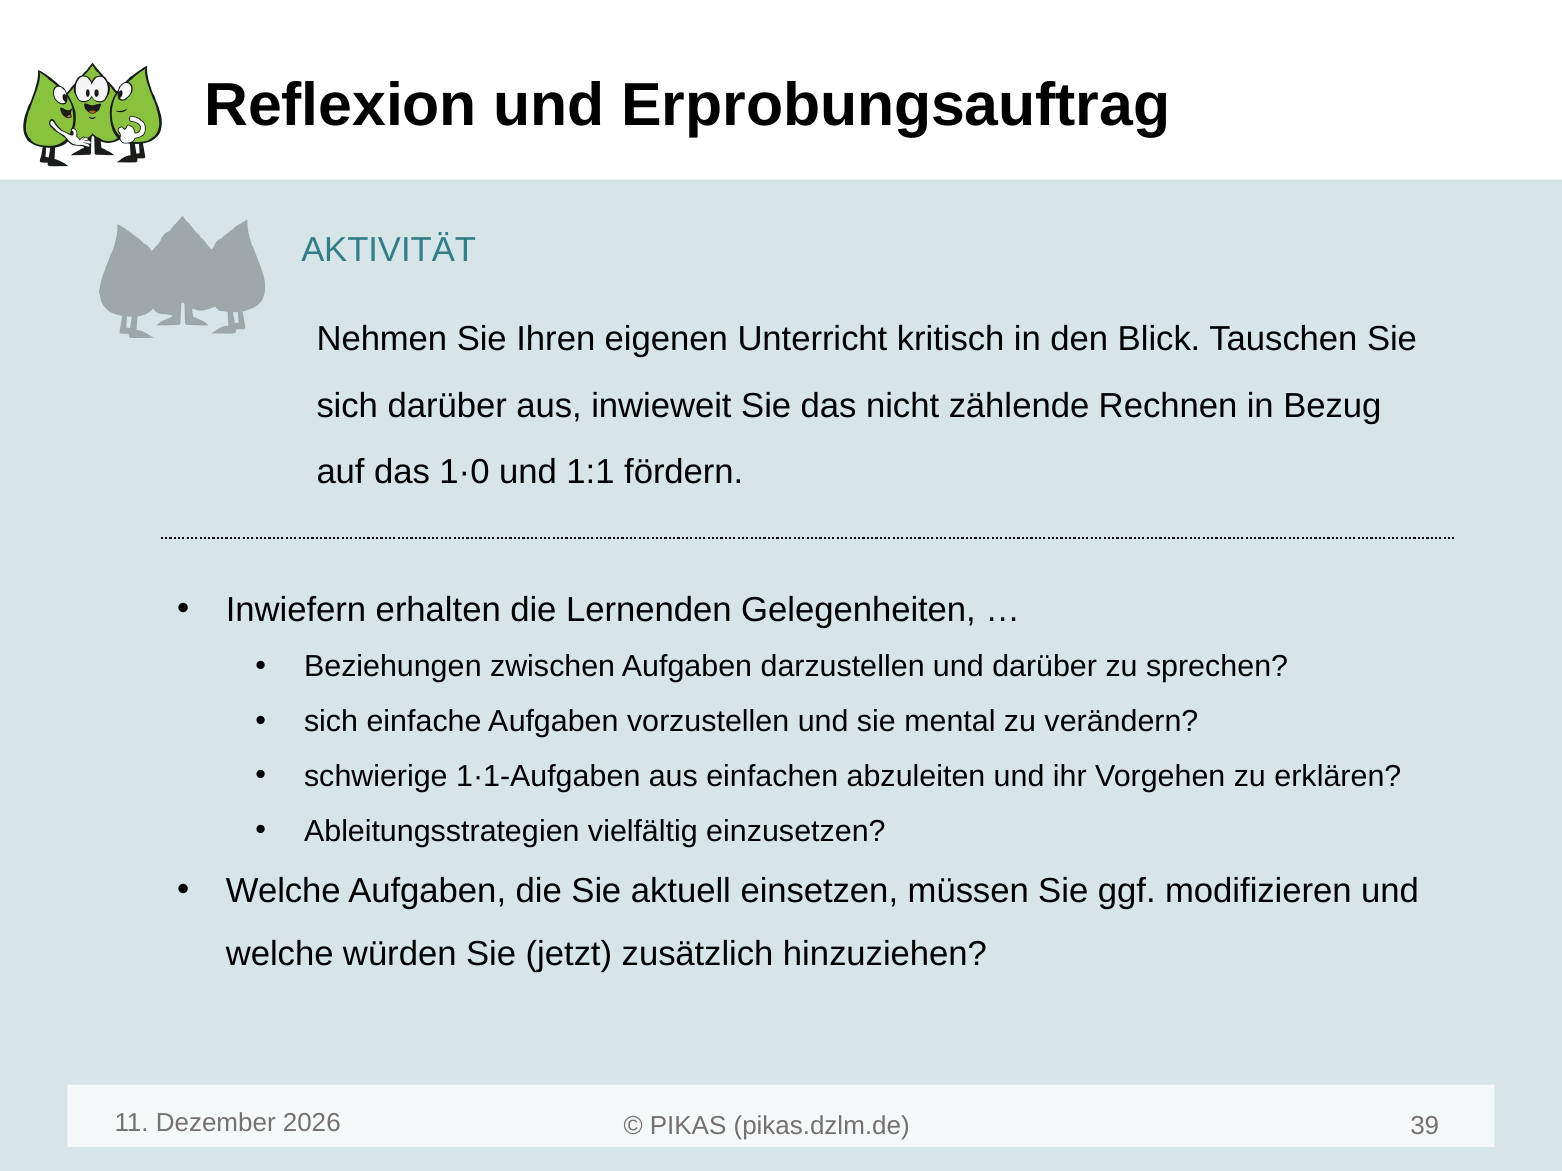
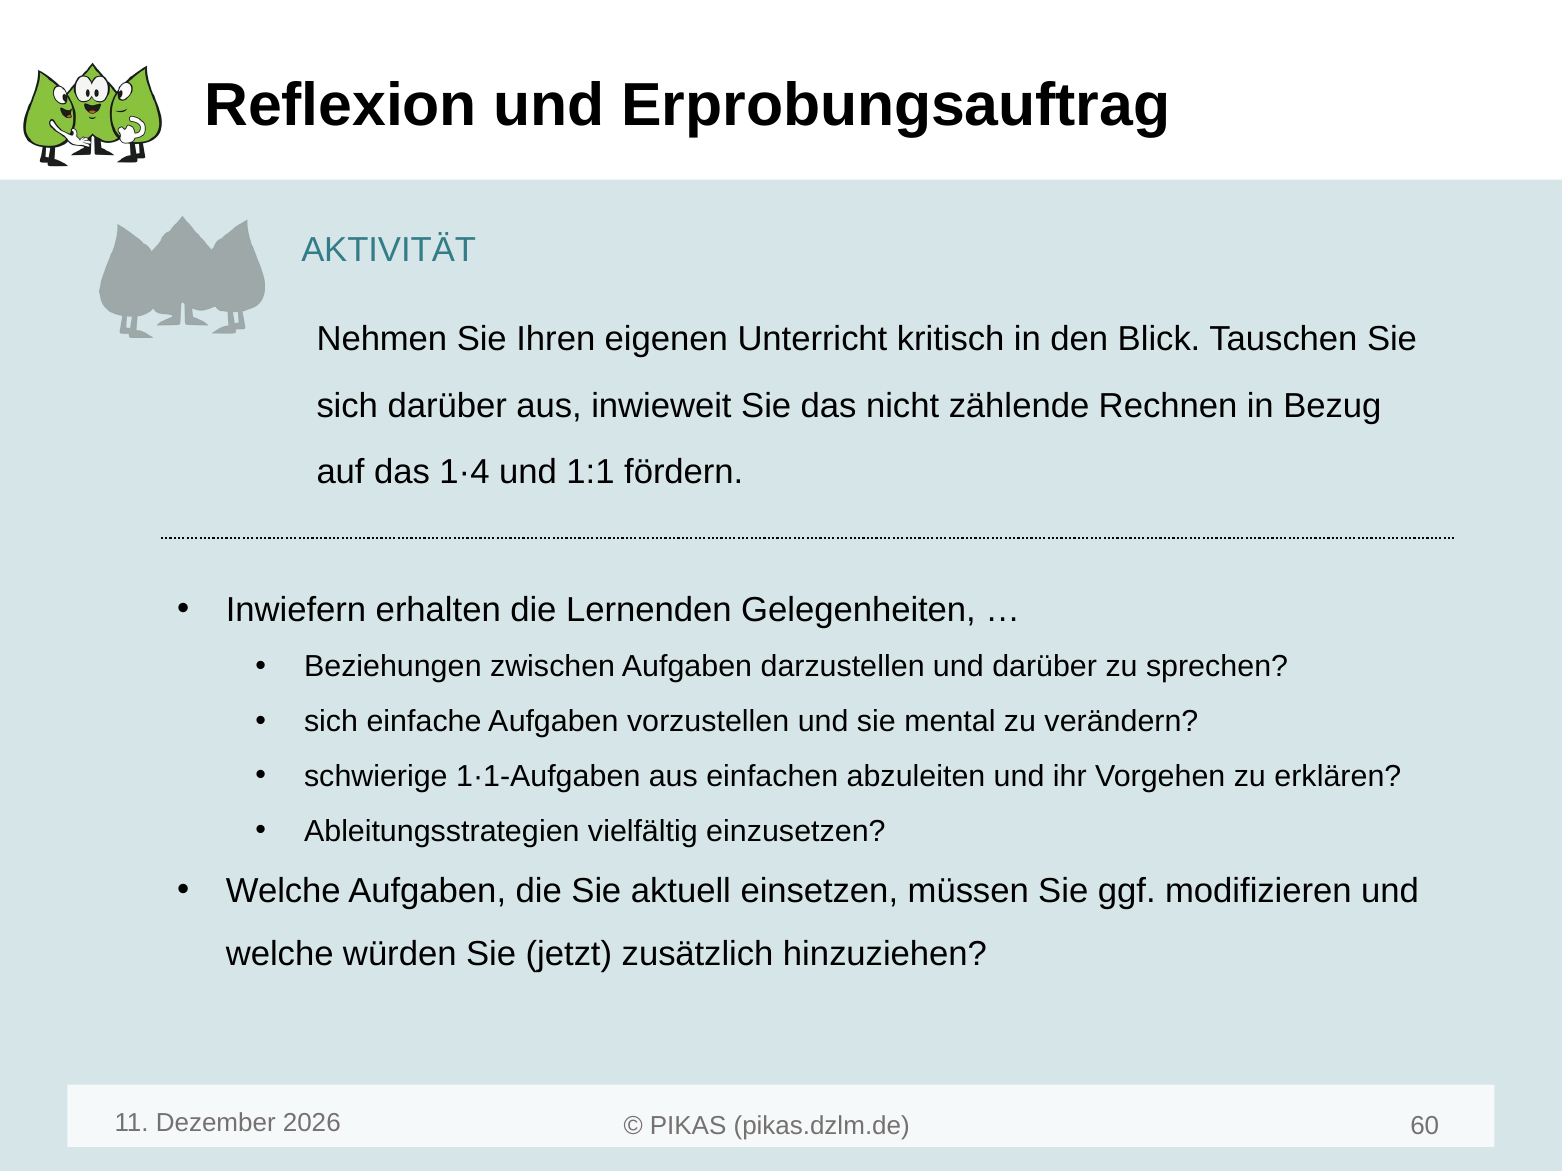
1·0: 1·0 -> 1·4 (465, 473)
39: 39 -> 60 (1425, 1126)
